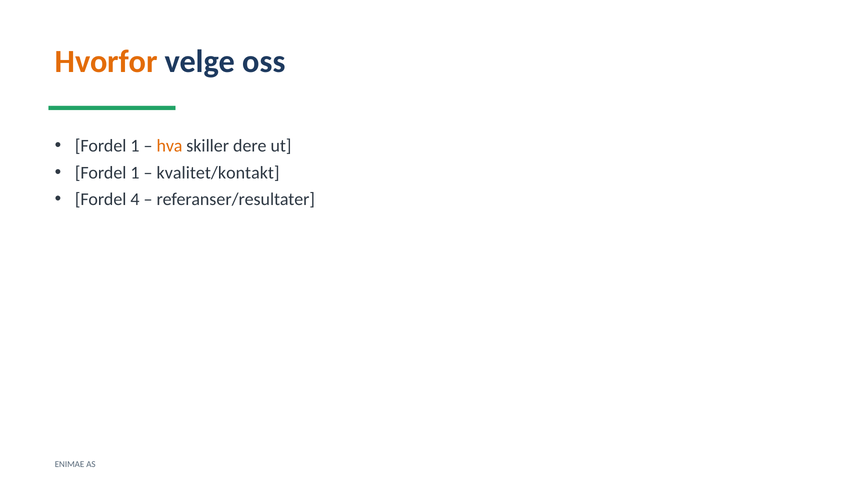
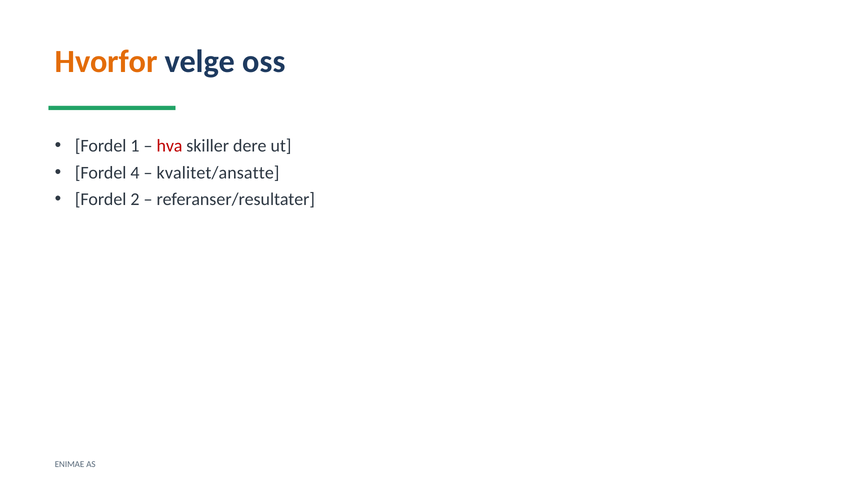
hva colour: orange -> red (170, 146)
1: 1 -> 4 (135, 173)
kvalitet/kontakt: kvalitet/kontakt -> kvalitet/ansatte (218, 173)
4: 4 -> 2 (135, 200)
